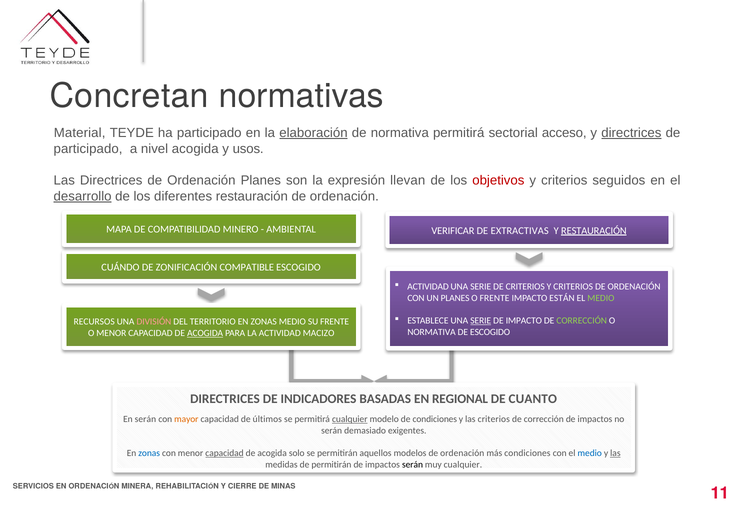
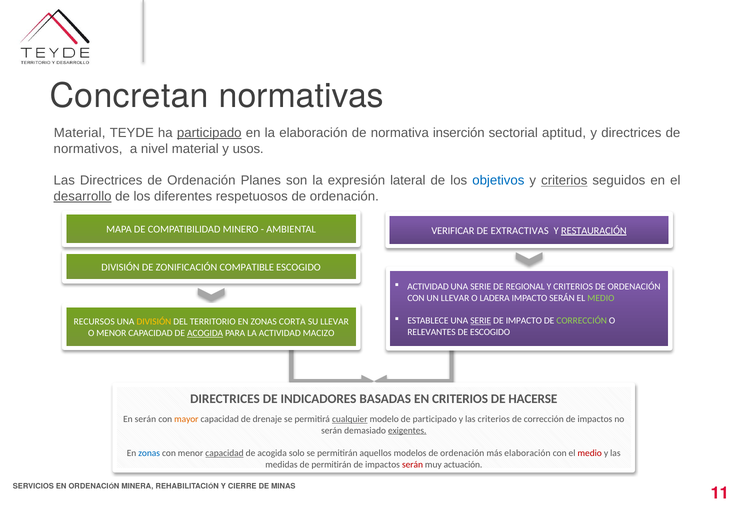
participado underline: none -> present (209, 133)
elaboración underline: present -> none (313, 133)
normativa permitirá: permitirá -> inserción (459, 133)
acceso: acceso -> aptitud (564, 133)
directrices underline: present -> none (631, 133)
participado: participado -> normativos (88, 149)
nivel acogida: acogida -> material (195, 149)
llevan: llevan -> lateral (408, 180)
objetivos colour: red -> blue (498, 180)
criterios underline: none -> present (564, 180)
diferentes restauración: restauración -> respetuosos (252, 196)
CUÁNDO: CUÁNDO -> DIVISIÓN (120, 267)
DE CRITERIOS: CRITERIOS -> REGIONAL (525, 286)
UN PLANES: PLANES -> LLEVAR (455, 298)
O FRENTE: FRENTE -> LADERA (495, 298)
IMPACTO ESTÁN: ESTÁN -> SERÁN (562, 298)
DIVISIÓN colour: pink -> yellow (154, 322)
ZONAS MEDIO: MEDIO -> CORTA (292, 322)
SU FRENTE: FRENTE -> LLEVAR (335, 322)
NORMATIVA: NORMATIVA -> RELEVANTES (432, 332)
EN REGIONAL: REGIONAL -> CRITERIOS (460, 399)
CUANTO: CUANTO -> HACERSE (533, 399)
últimos: últimos -> drenaje (267, 419)
de condiciones: condiciones -> participado (435, 419)
exigentes underline: none -> present (407, 430)
más condiciones: condiciones -> elaboración (527, 453)
medio colour: blue -> red (590, 453)
las underline: present -> none (615, 453)
serán colour: black -> red (412, 464)
muy cualquier: cualquier -> actuación (463, 464)
